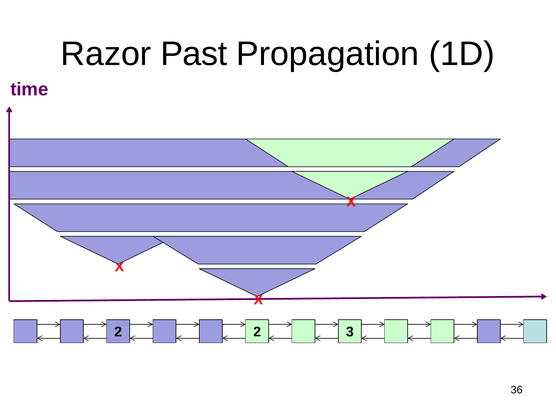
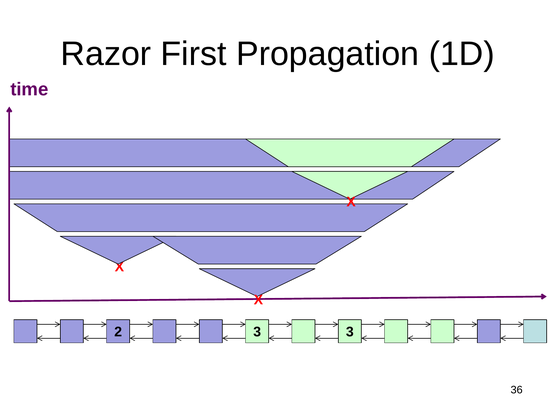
Past: Past -> First (194, 54)
2 2: 2 -> 3 (257, 332)
